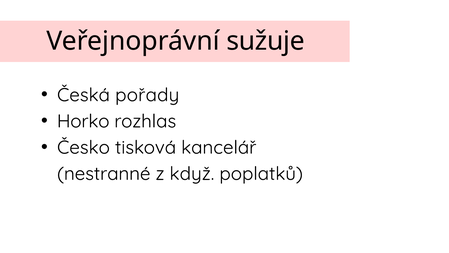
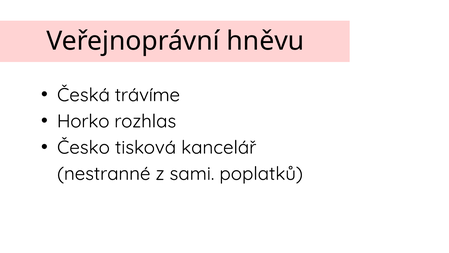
sužuje: sužuje -> hněvu (265, 41)
pořady: pořady -> trávíme (147, 95)
když: když -> sami (192, 173)
